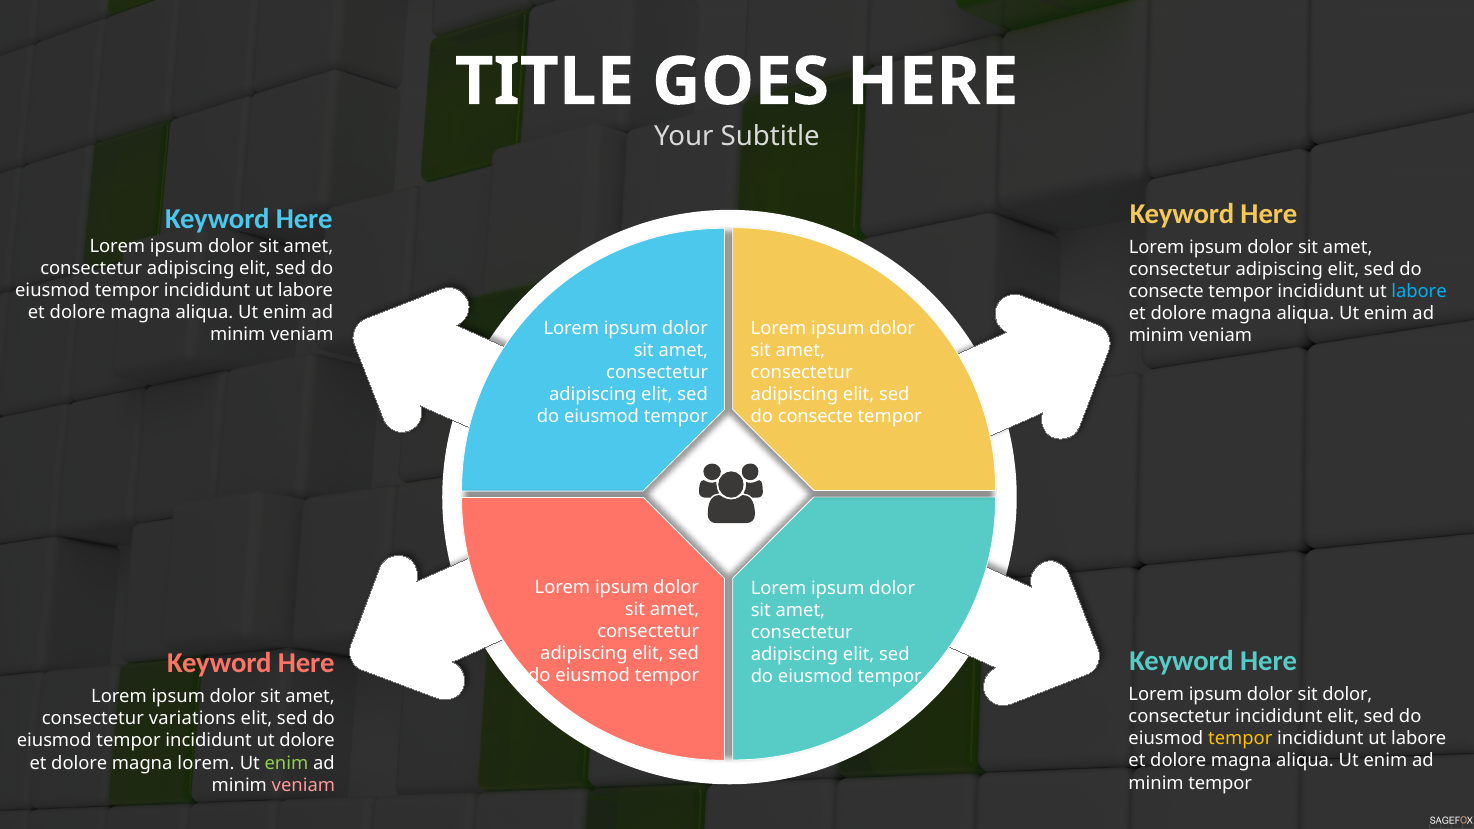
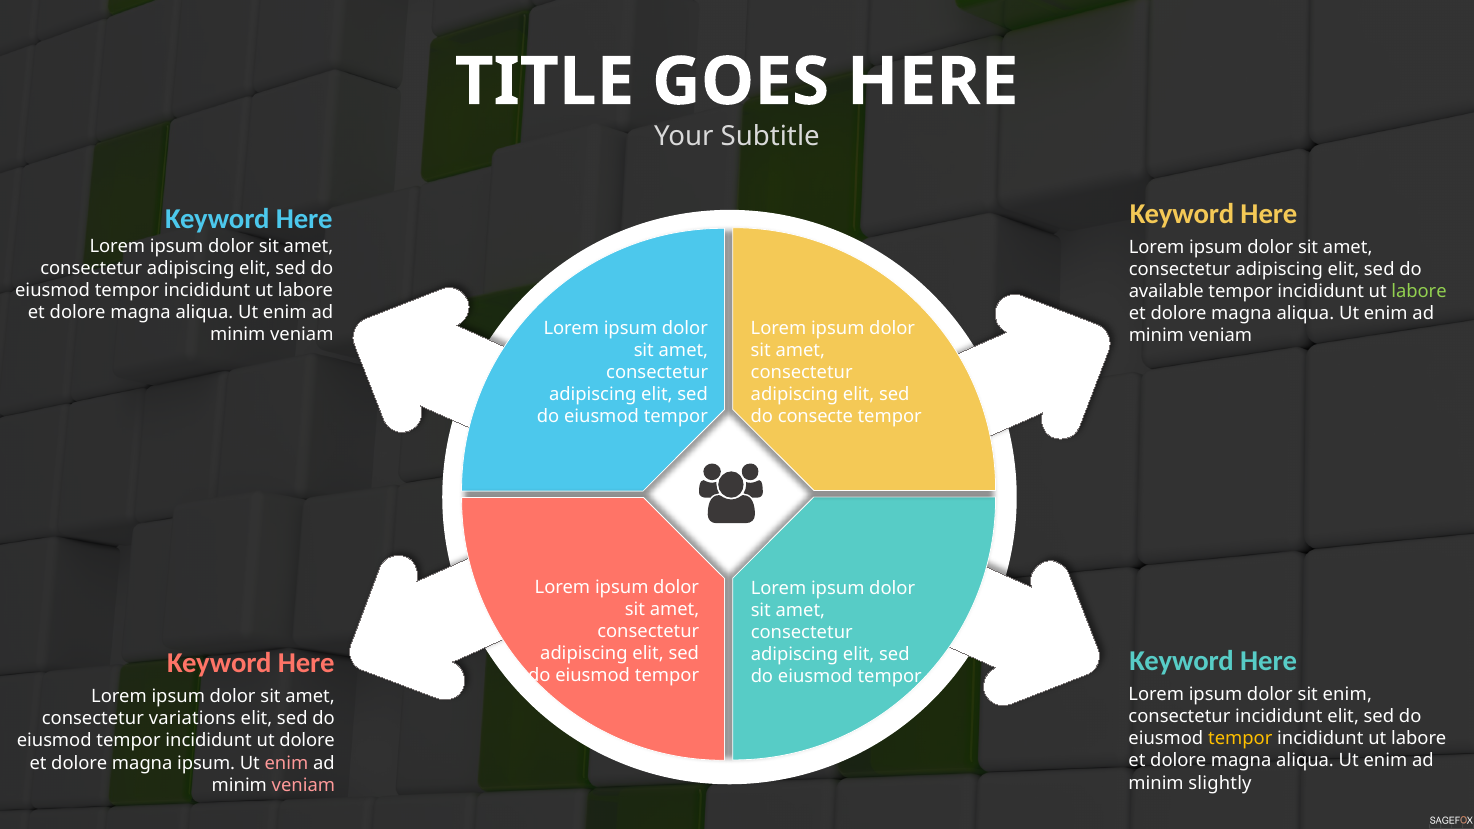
consecte: consecte -> available (1166, 291)
labore colour: light blue -> light green (1419, 291)
sit dolor: dolor -> enim (1347, 695)
magna lorem: lorem -> ipsum (206, 763)
enim colour: light green -> pink (286, 763)
minim tempor: tempor -> slightly (1220, 783)
